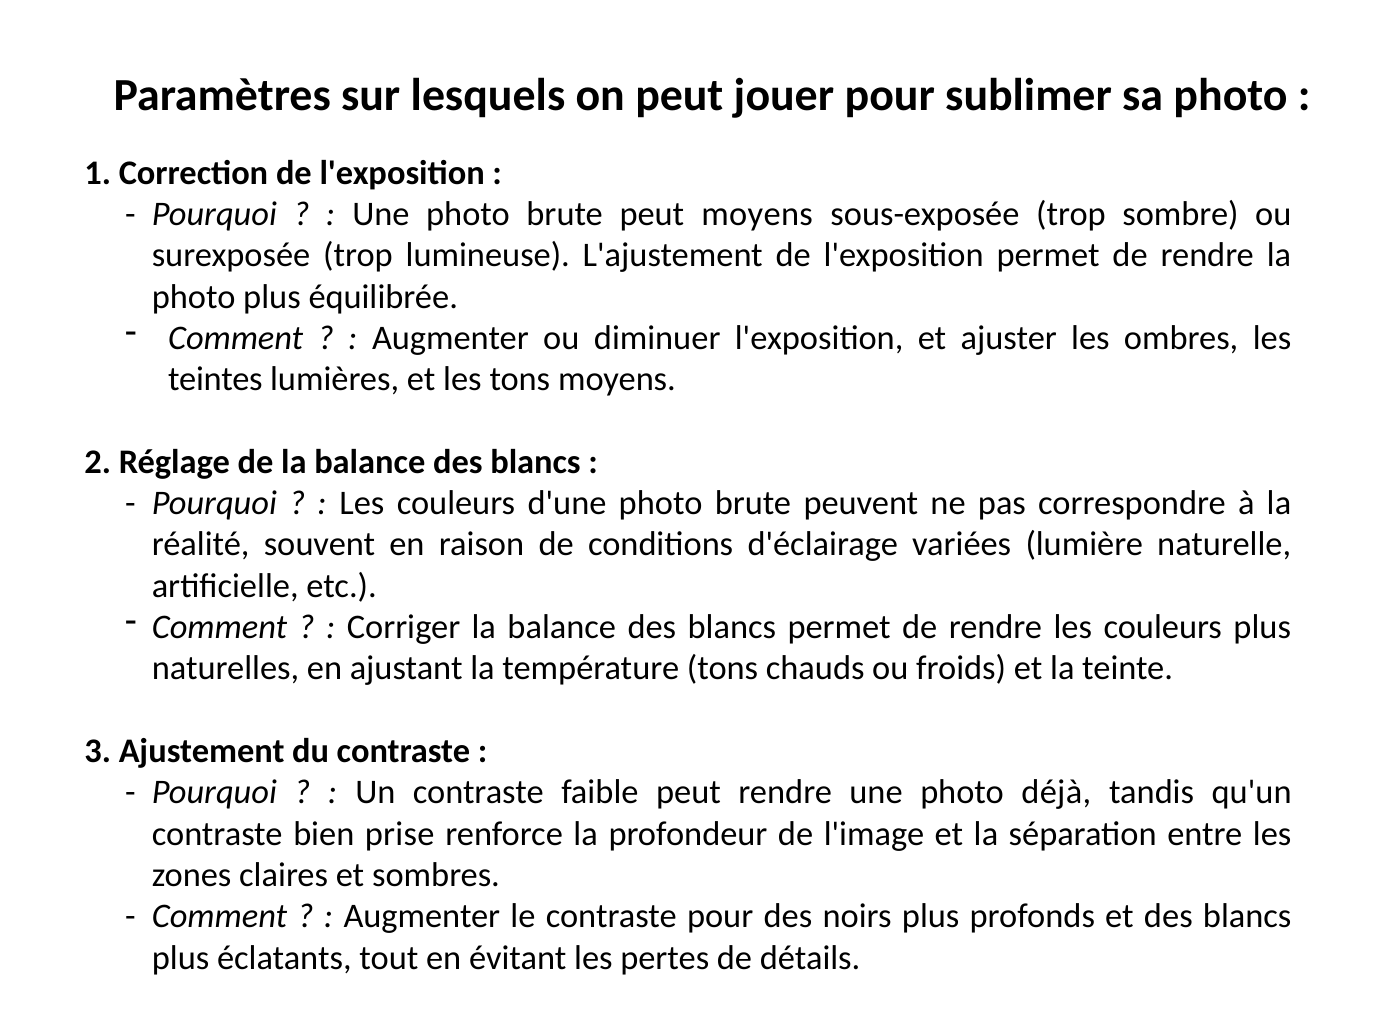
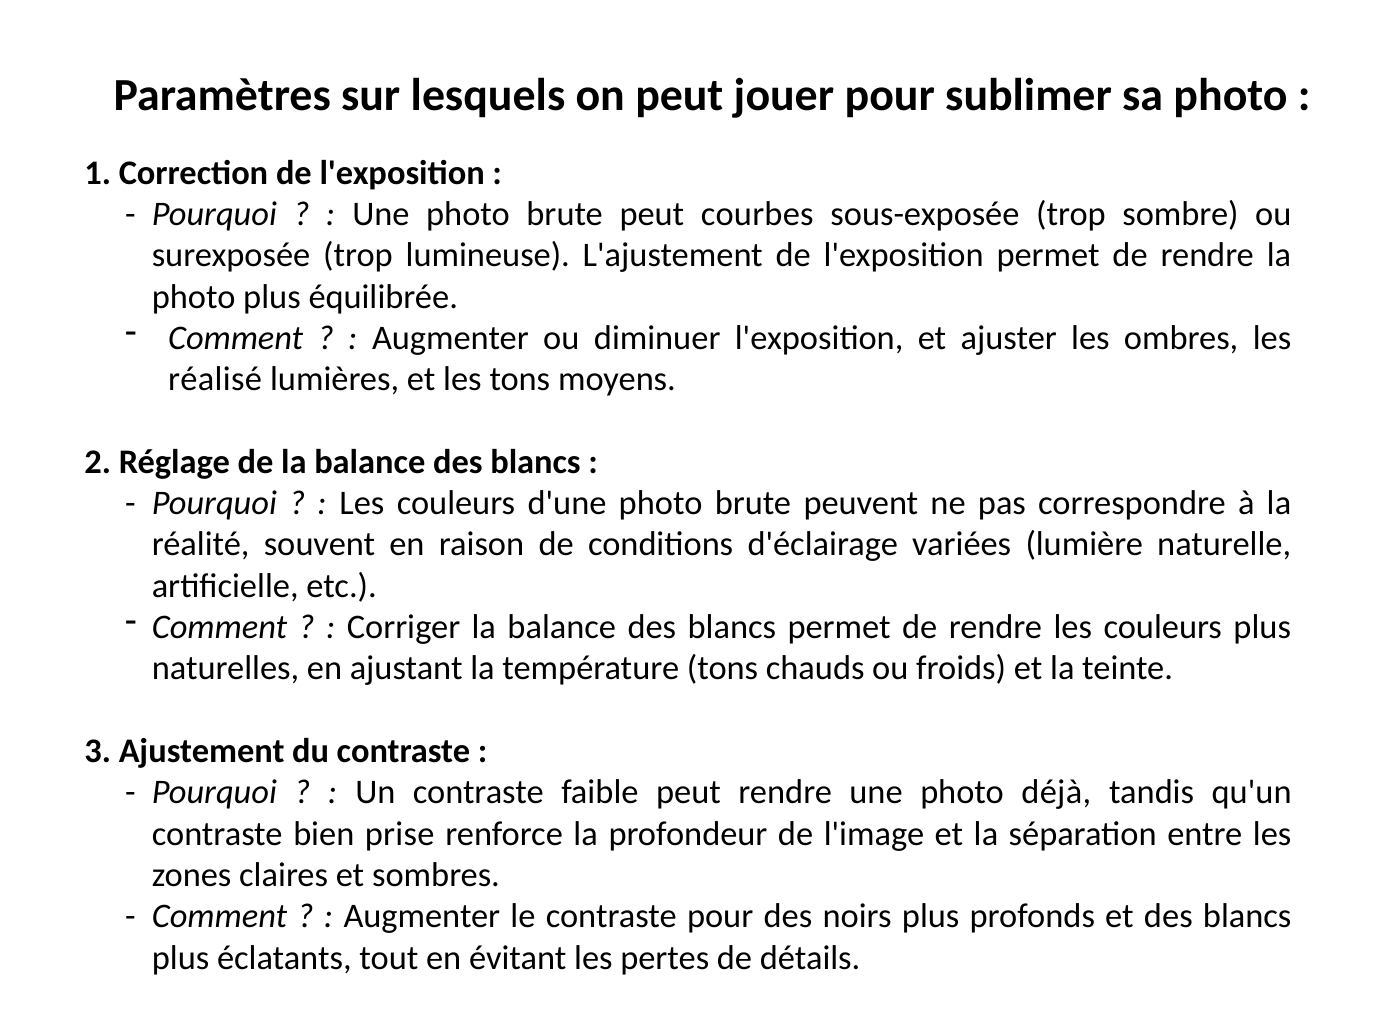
peut moyens: moyens -> courbes (757, 214)
teintes: teintes -> réalisé (215, 379)
